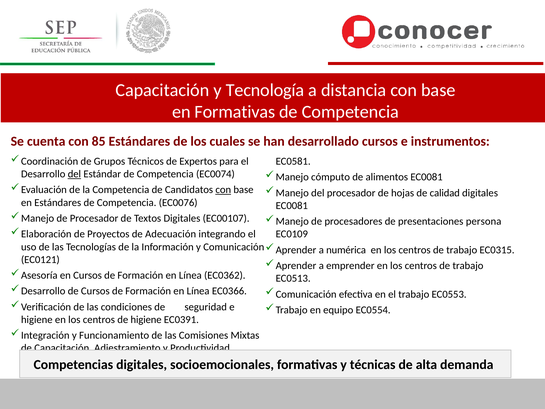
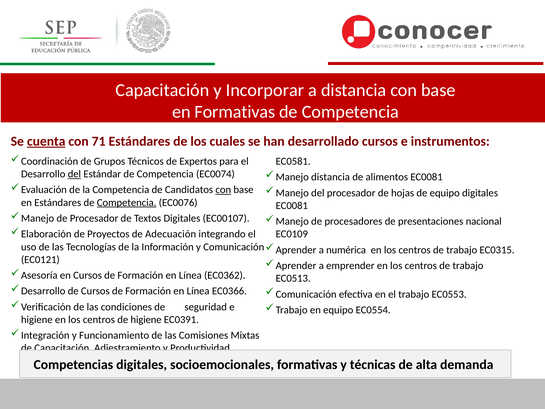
Tecnología: Tecnología -> Incorporar (265, 90)
cuenta underline: none -> present (46, 141)
85: 85 -> 71 (99, 141)
cómputo: cómputo -> distancia (331, 177)
de calidad: calidad -> equipo (445, 193)
Competencia underline: none -> present (127, 202)
persona: persona -> nacional (484, 221)
